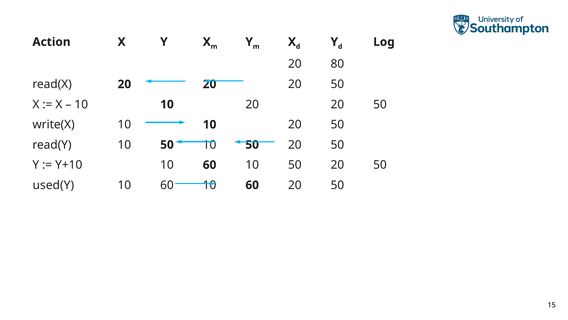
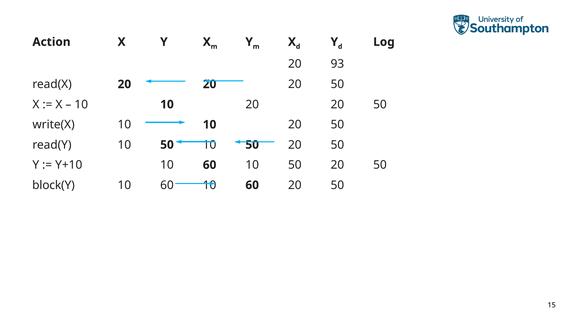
80: 80 -> 93 (337, 64)
used(Y: used(Y -> block(Y (53, 185)
